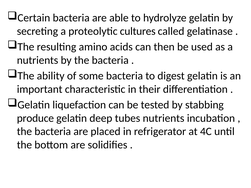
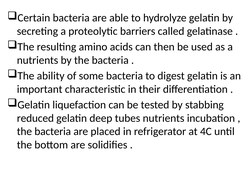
cultures: cultures -> barriers (138, 31)
produce: produce -> reduced (35, 118)
